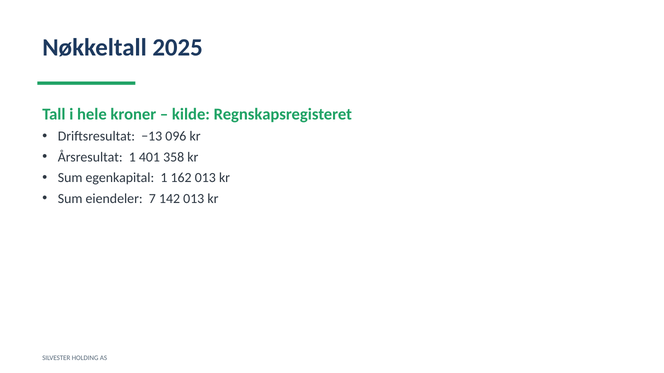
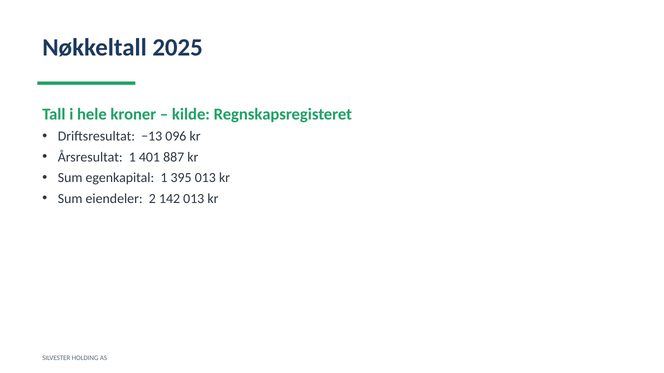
358: 358 -> 887 (174, 157)
162: 162 -> 395 (181, 178)
7: 7 -> 2 (152, 199)
